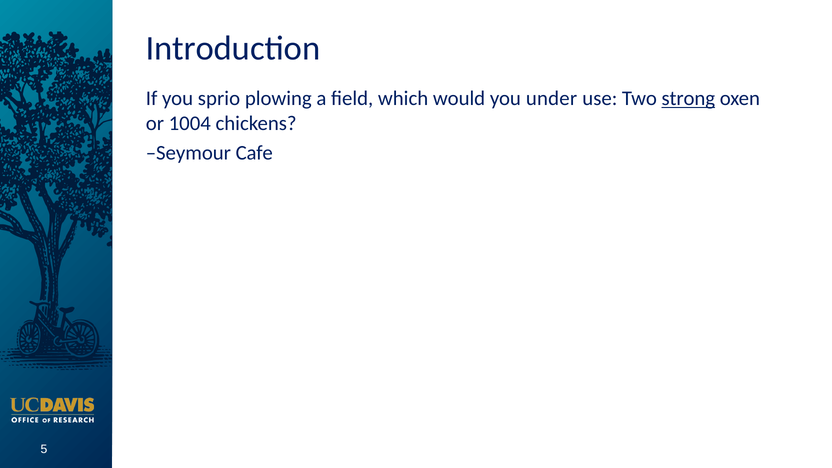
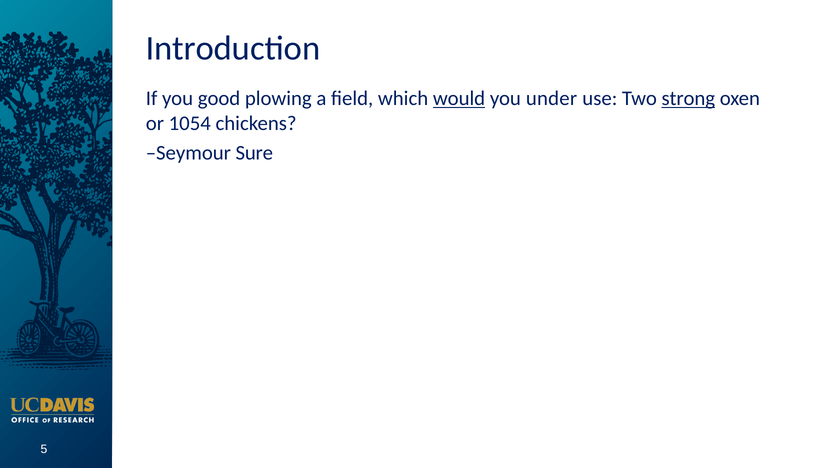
sprio: sprio -> good (219, 99)
would underline: none -> present (459, 99)
1004: 1004 -> 1054 (190, 124)
Cafe: Cafe -> Sure (254, 153)
